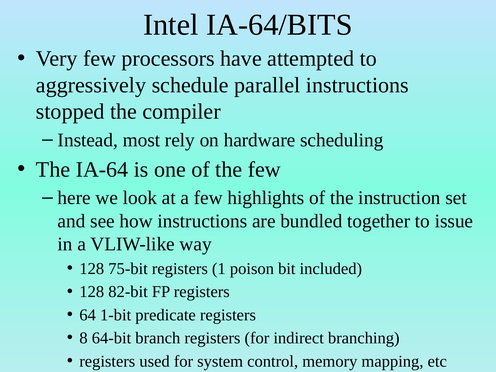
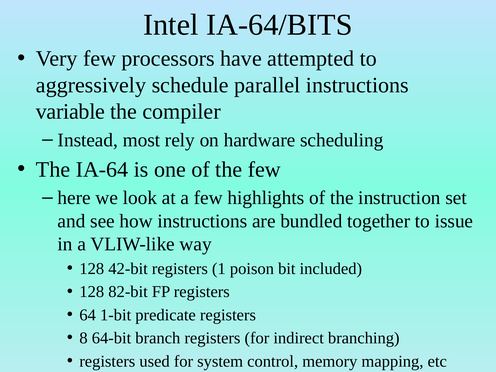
stopped: stopped -> variable (70, 112)
75-bit: 75-bit -> 42-bit (128, 269)
